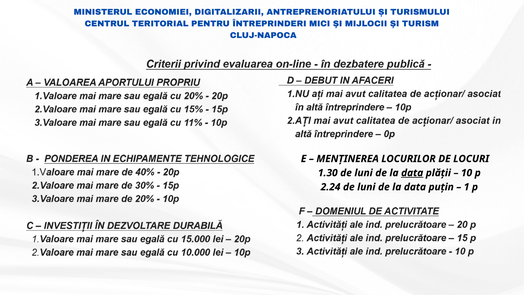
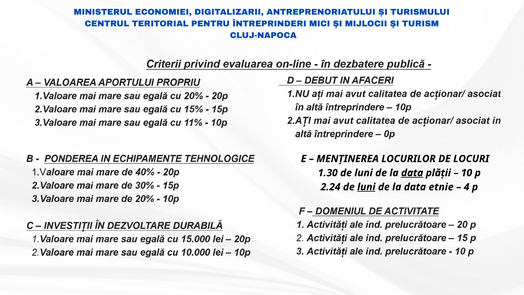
luni underline: none -> present (366, 187)
puțin: puțin -> etnie (441, 187)
1: 1 -> 4 (467, 187)
